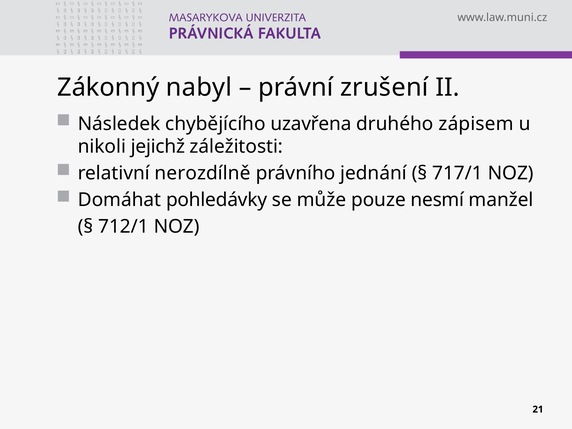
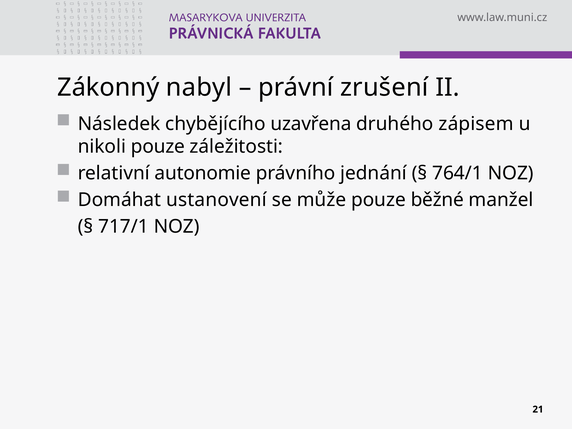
nikoli jejichž: jejichž -> pouze (158, 147)
nerozdílně: nerozdílně -> autonomie (203, 173)
717/1: 717/1 -> 764/1 (458, 173)
pohledávky: pohledávky -> ustanovení (216, 200)
nesmí: nesmí -> běžné (437, 200)
712/1: 712/1 -> 717/1 (124, 227)
